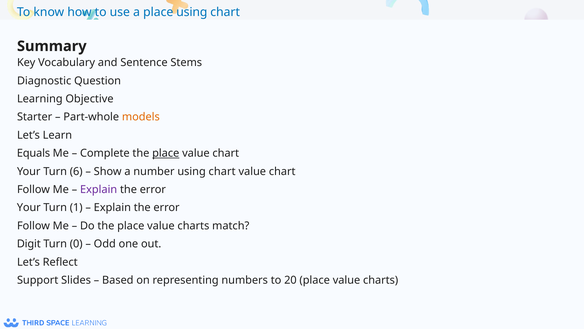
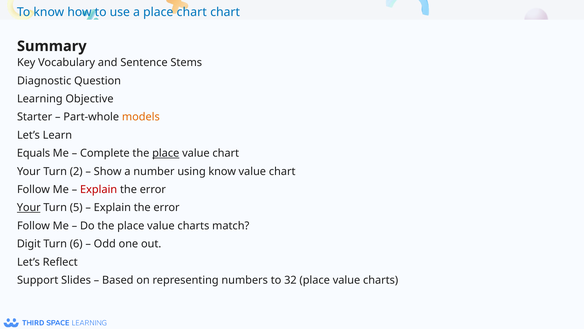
place using: using -> chart (192, 12)
6: 6 -> 2 (76, 171)
number using chart: chart -> know (222, 171)
Explain colour: purple -> red (99, 189)
Your underline: none -> present (29, 207)
1: 1 -> 5 (76, 207)
0: 0 -> 6 (76, 244)
20: 20 -> 32 (290, 280)
